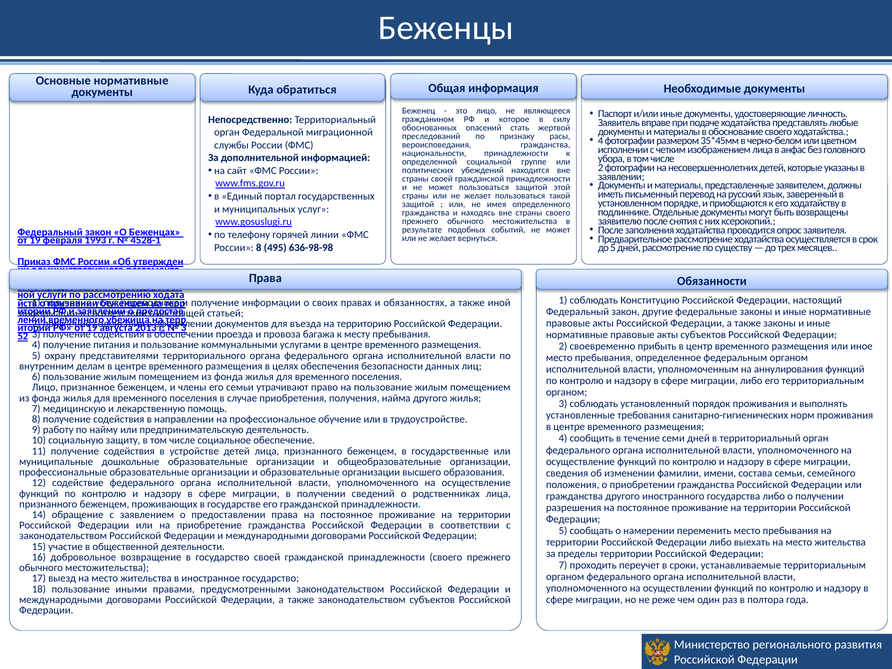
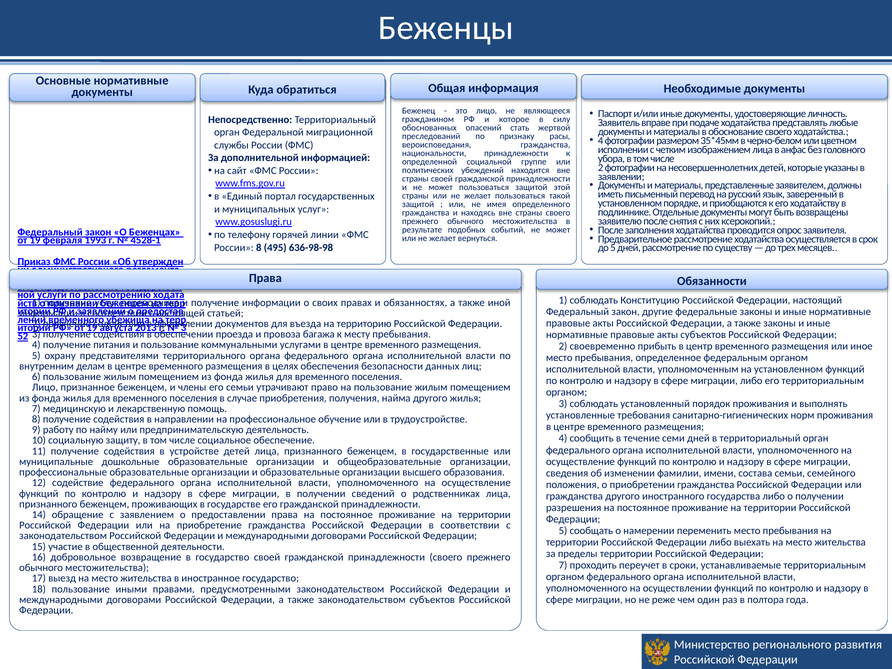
на аннулирования: аннулирования -> установленном (789, 369)
